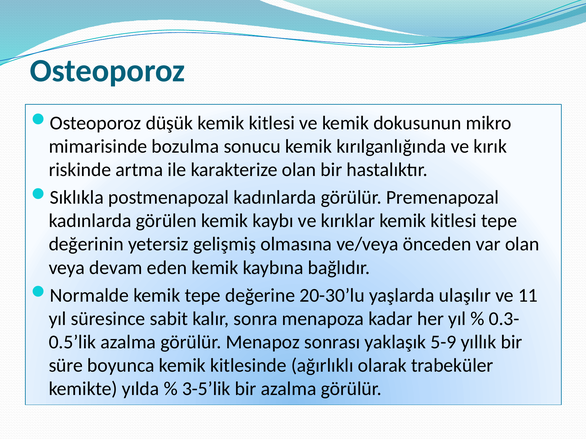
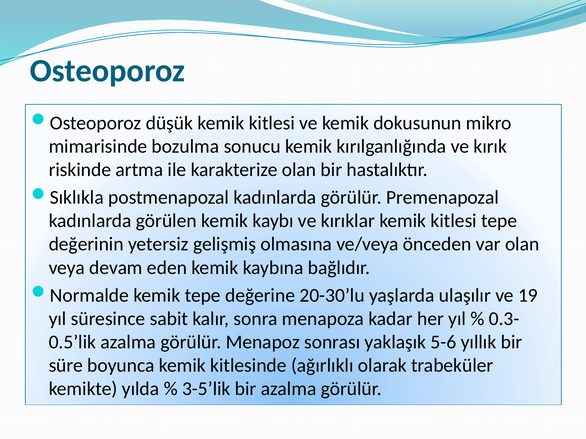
11: 11 -> 19 (528, 296)
5-9: 5-9 -> 5-6 (443, 342)
